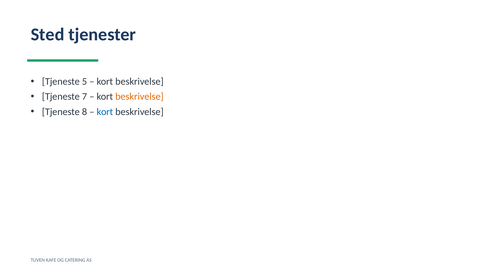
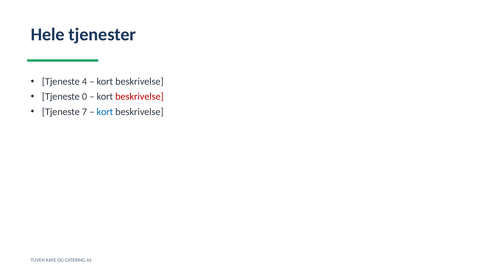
Sted: Sted -> Hele (48, 34)
5: 5 -> 4 (85, 82)
7: 7 -> 0 (85, 97)
beskrivelse colour: orange -> red (139, 97)
8: 8 -> 7 (85, 112)
